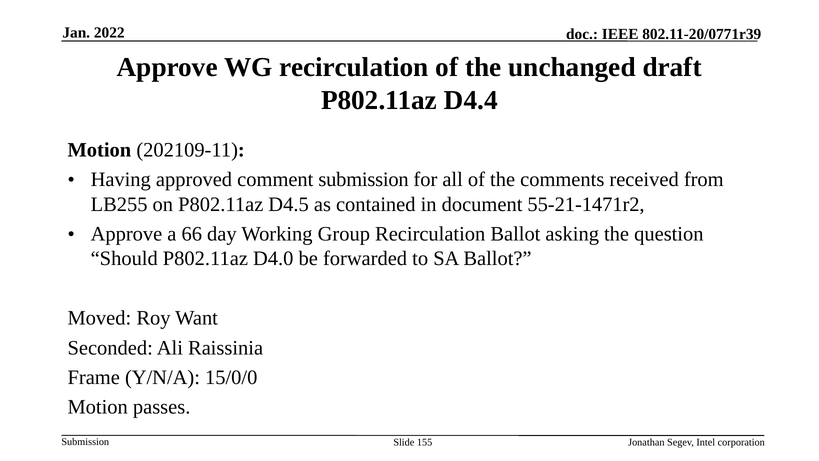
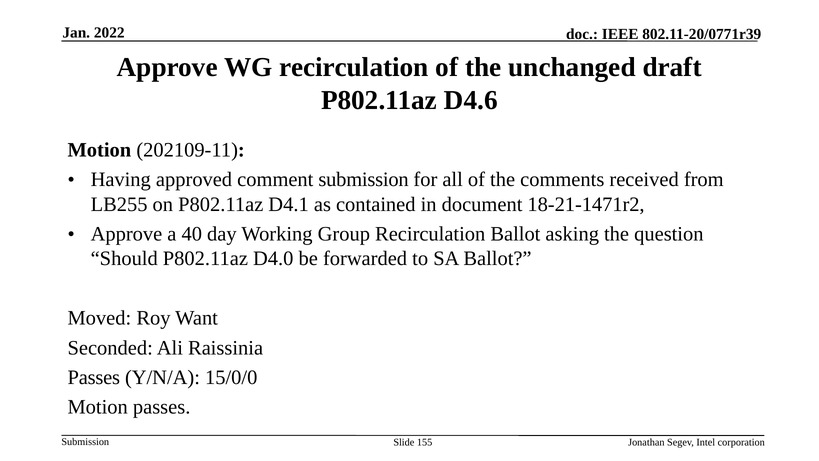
D4.4: D4.4 -> D4.6 (471, 100)
D4.5: D4.5 -> D4.1 (289, 204)
55-21-1471r2: 55-21-1471r2 -> 18-21-1471r2 (586, 204)
66: 66 -> 40 (192, 234)
Frame: Frame -> Passes (94, 377)
